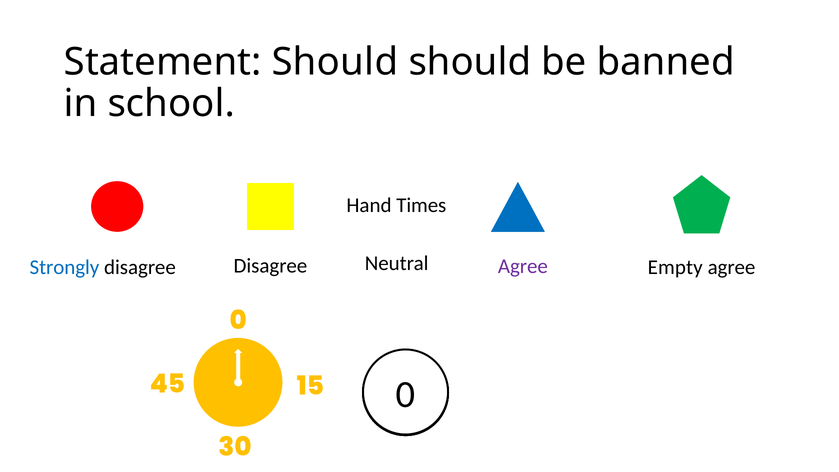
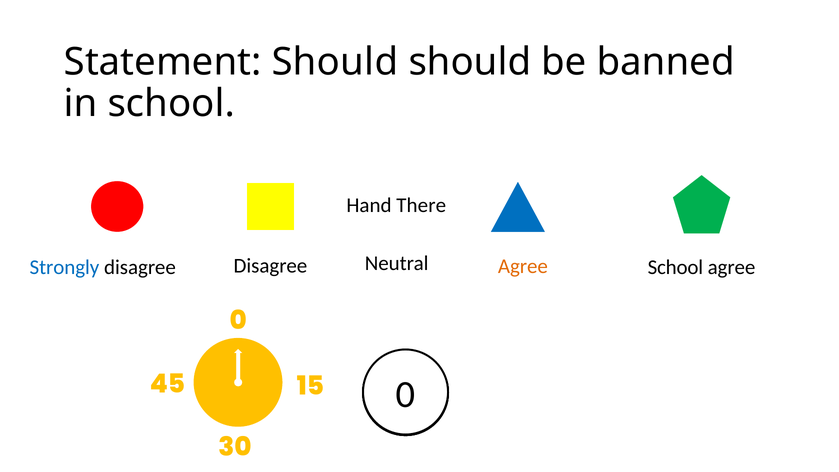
Times: Times -> There (421, 205)
Agree colour: purple -> orange (523, 266)
Disagree Empty: Empty -> School (675, 267)
